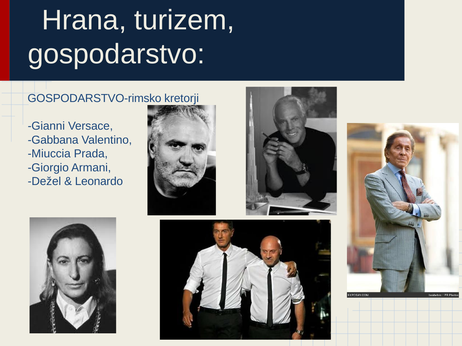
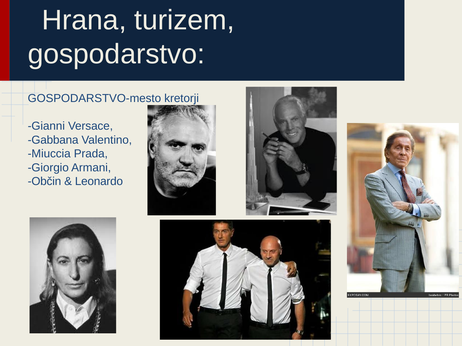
GOSPODARSTVO-rimsko: GOSPODARSTVO-rimsko -> GOSPODARSTVO-mesto (94, 99)
Dežel: Dežel -> Občin (44, 182)
